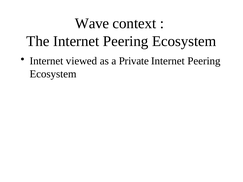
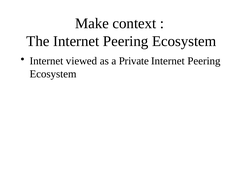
Wave: Wave -> Make (92, 24)
